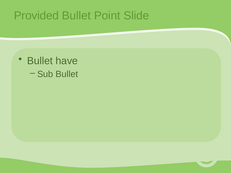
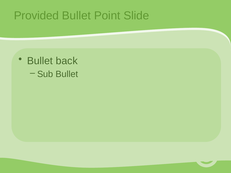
have: have -> back (67, 61)
